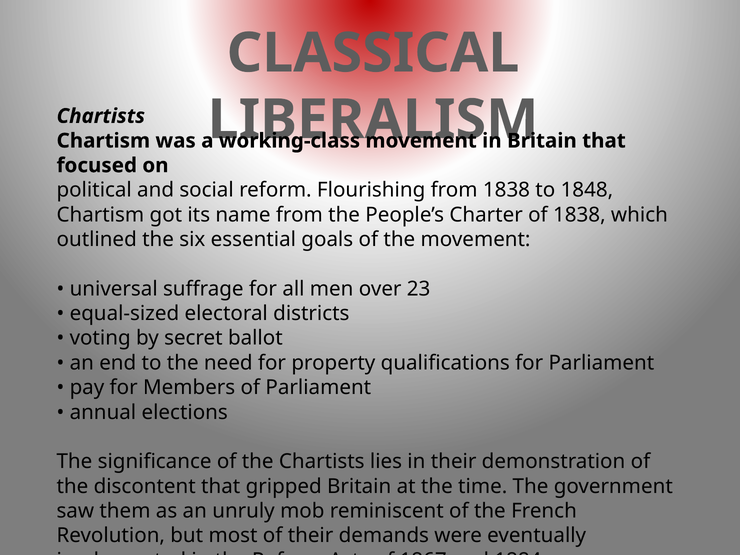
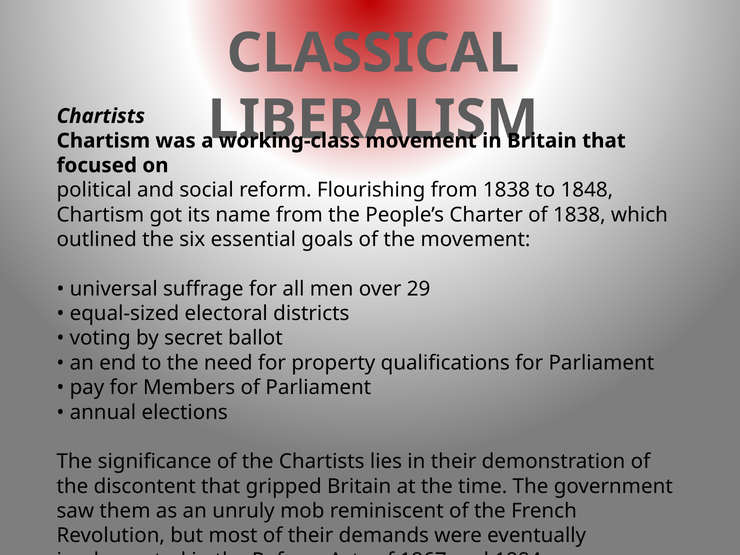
23: 23 -> 29 (419, 289)
